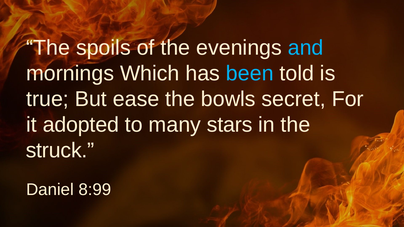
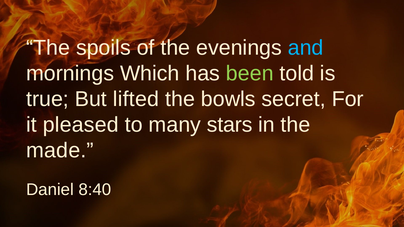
been colour: light blue -> light green (250, 74)
ease: ease -> lifted (136, 99)
adopted: adopted -> pleased (81, 125)
struck: struck -> made (60, 151)
8:99: 8:99 -> 8:40 (95, 190)
